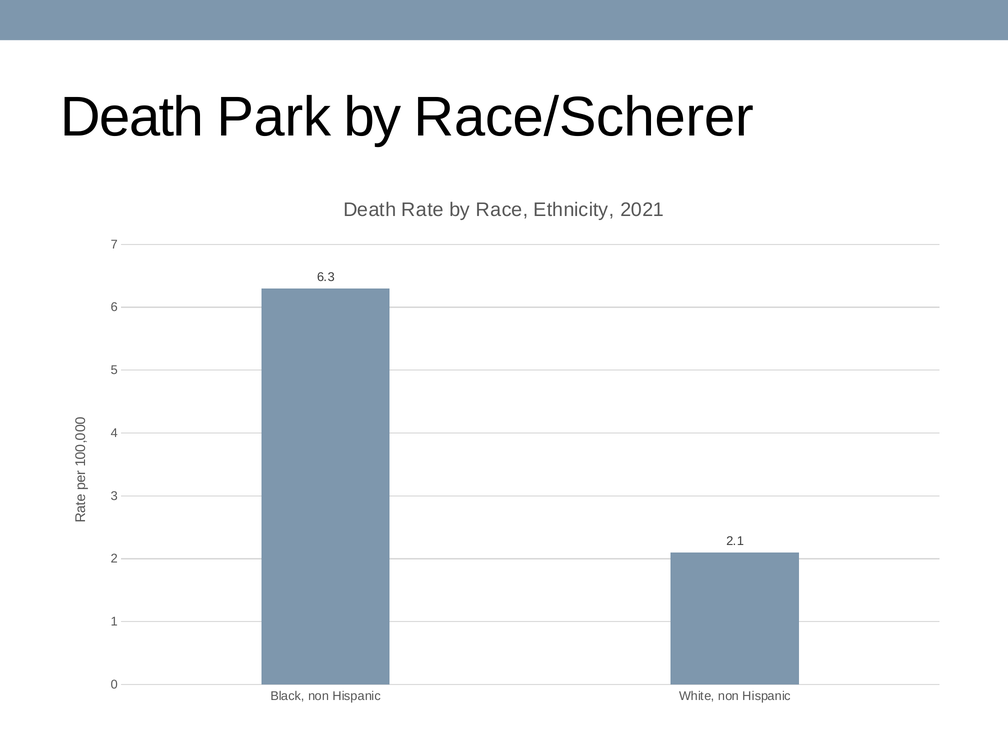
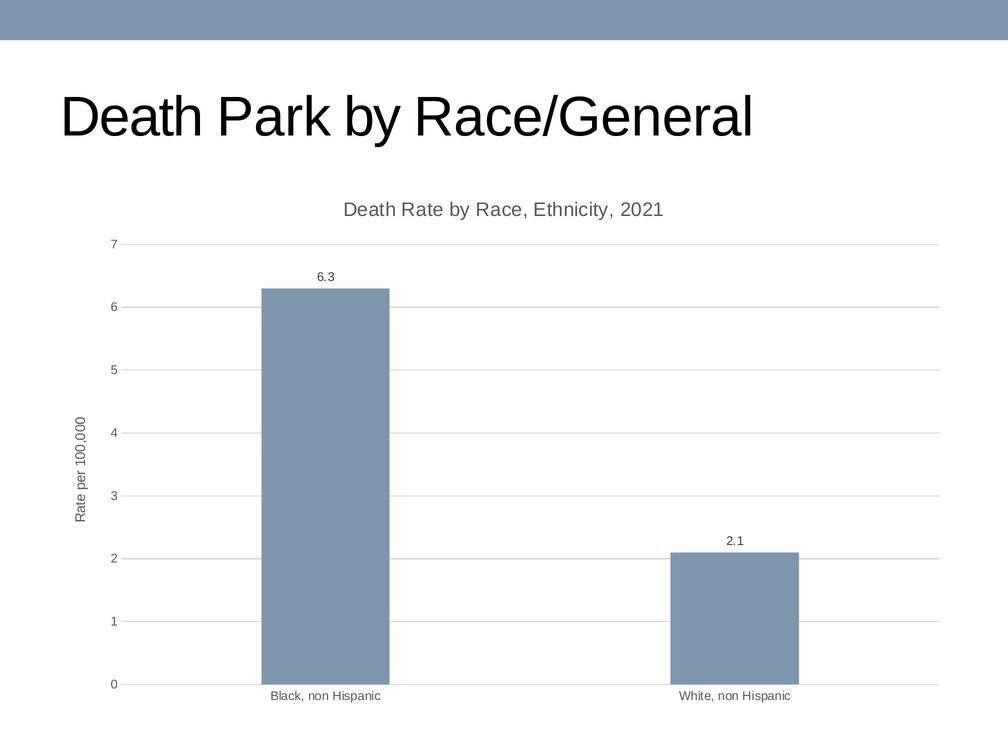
Race/Scherer: Race/Scherer -> Race/General (584, 117)
